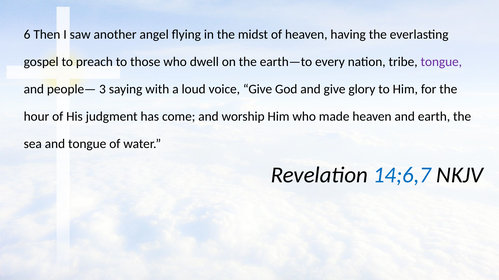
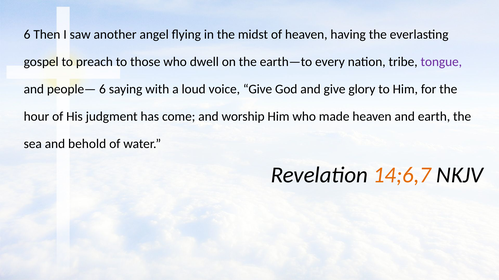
people— 3: 3 -> 6 (102, 89)
and tongue: tongue -> behold (87, 144)
14;6,7 colour: blue -> orange (402, 175)
